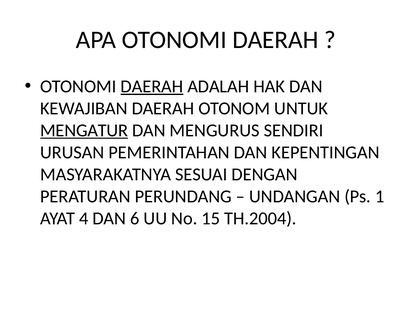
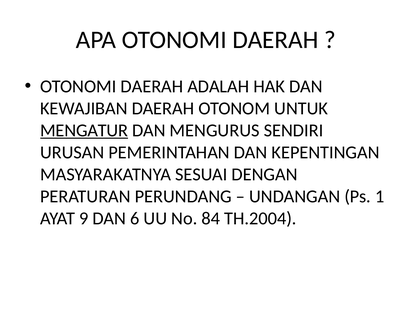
DAERAH underline: present -> none (152, 86)
4: 4 -> 9 (84, 218)
15: 15 -> 84 (211, 218)
